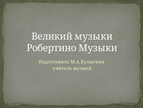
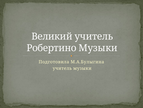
Великий музыки: музыки -> учитель (94, 36)
